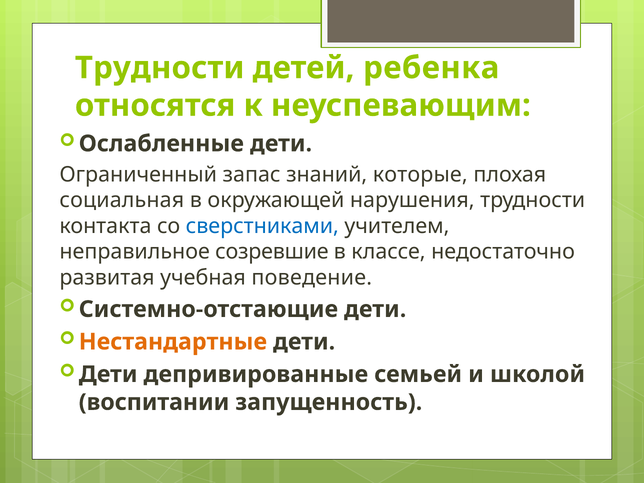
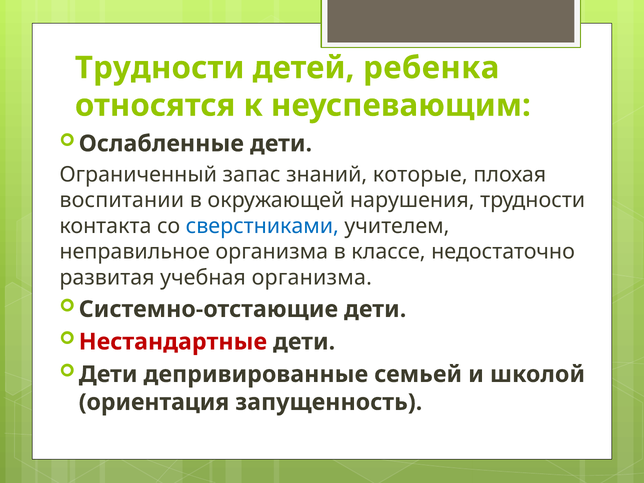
социальная: социальная -> воспитании (122, 200)
неправильное созревшие: созревшие -> организма (272, 252)
учебная поведение: поведение -> организма (312, 278)
Нестандартные colour: orange -> red (173, 342)
воспитании: воспитании -> ориентация (154, 402)
